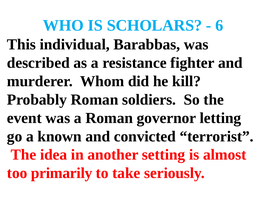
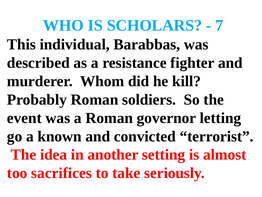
6: 6 -> 7 (219, 25)
primarily: primarily -> sacrifices (62, 173)
